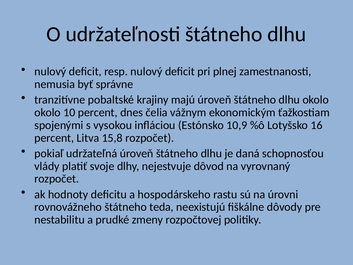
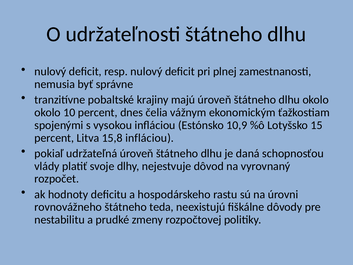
16: 16 -> 15 (317, 125)
15,8 rozpočet: rozpočet -> infláciou (150, 138)
